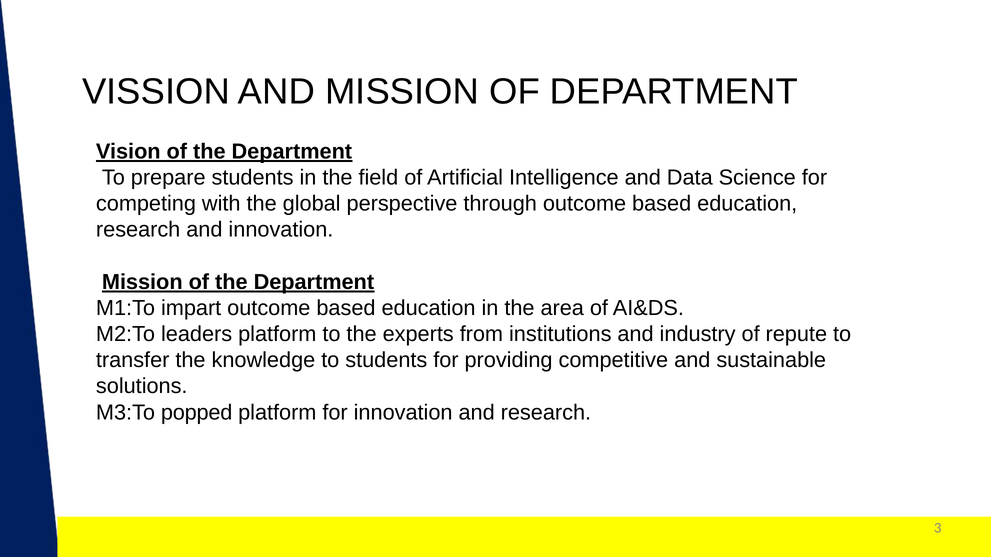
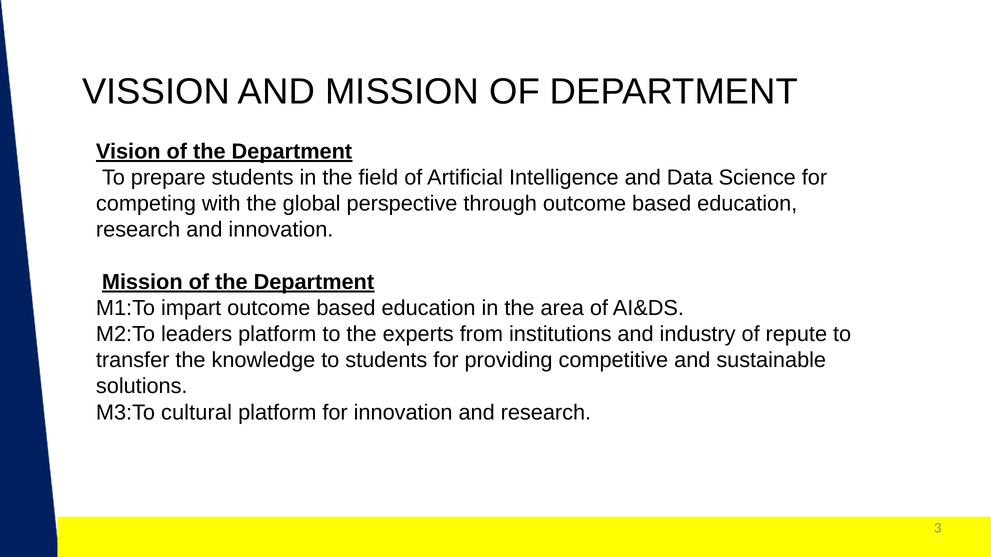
popped: popped -> cultural (197, 412)
